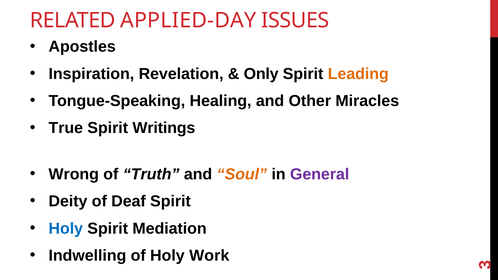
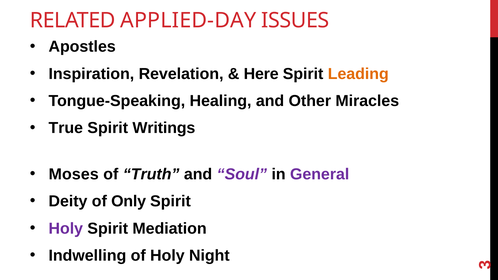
Only: Only -> Here (261, 74)
Wrong: Wrong -> Moses (74, 174)
Soul colour: orange -> purple (242, 174)
Deaf: Deaf -> Only (129, 201)
Holy colour: blue -> purple (66, 229)
Work: Work -> Night (209, 256)
